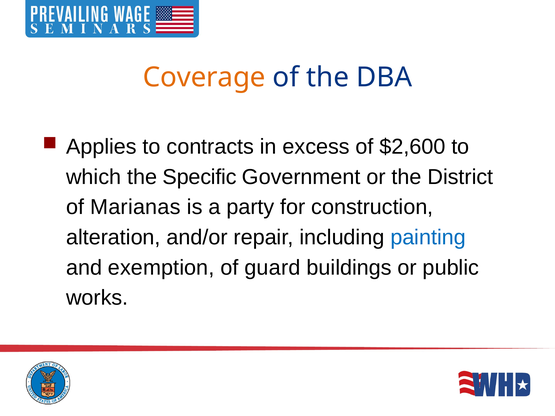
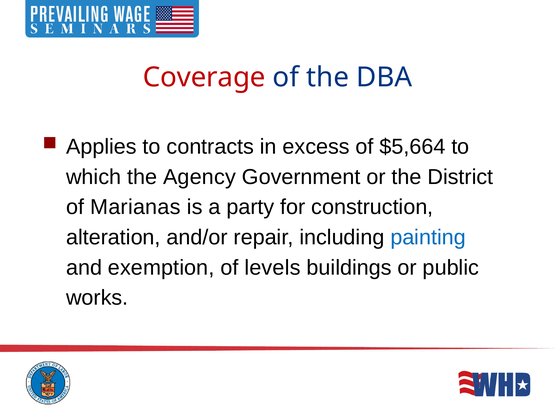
Coverage colour: orange -> red (204, 77)
$2,600: $2,600 -> $5,664 (412, 147)
Specific: Specific -> Agency (199, 177)
guard: guard -> levels (272, 268)
